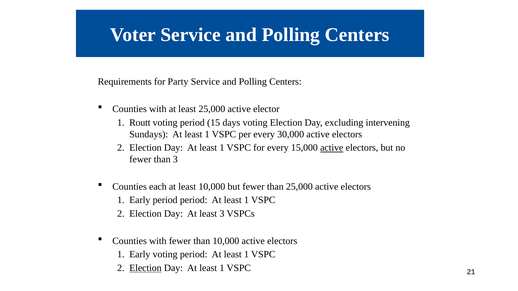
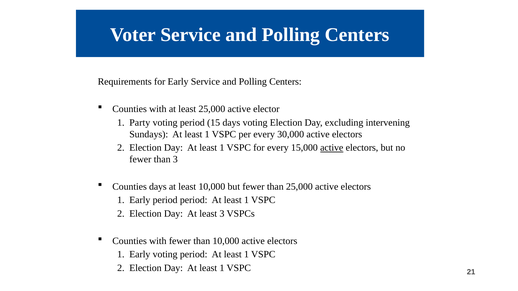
for Party: Party -> Early (178, 82)
Routt: Routt -> Party (140, 123)
Counties each: each -> days (158, 187)
Election underline: present -> none (145, 268)
